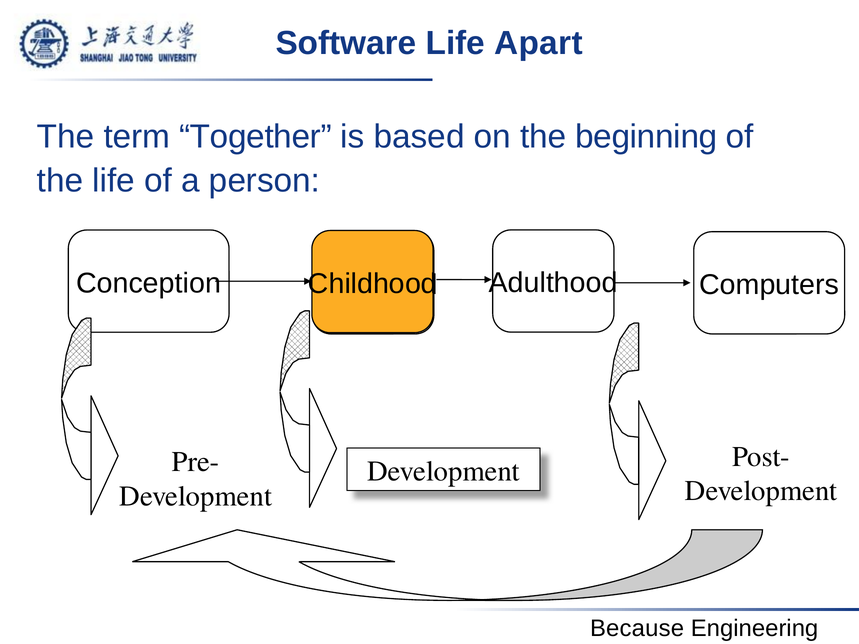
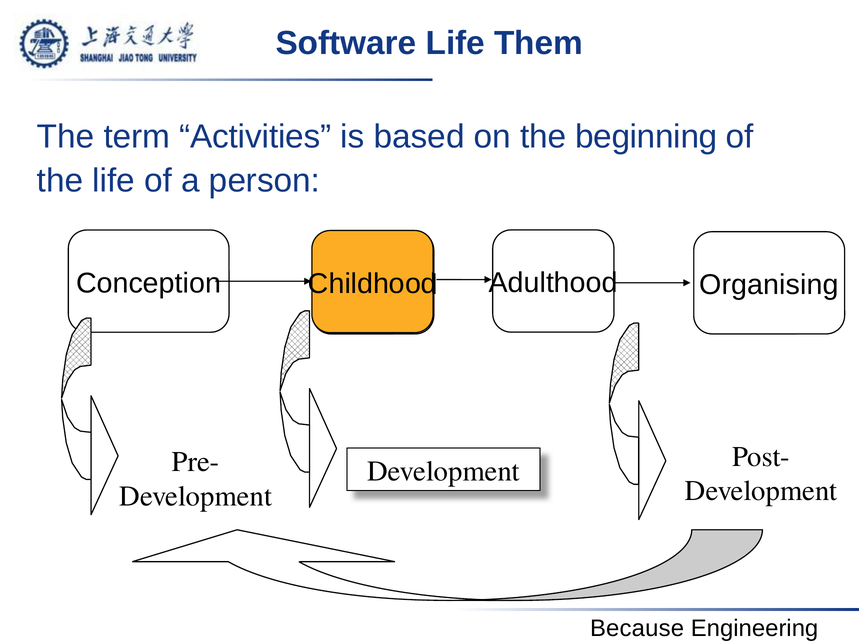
Apart: Apart -> Them (539, 43)
Together: Together -> Activities (255, 137)
Computers: Computers -> Organising (769, 285)
